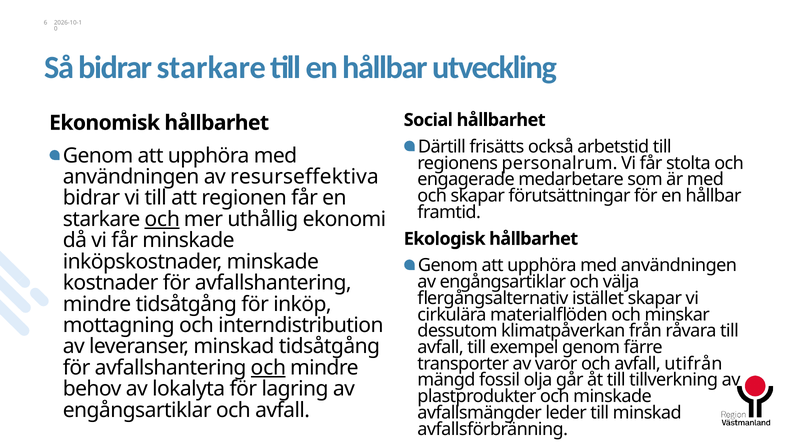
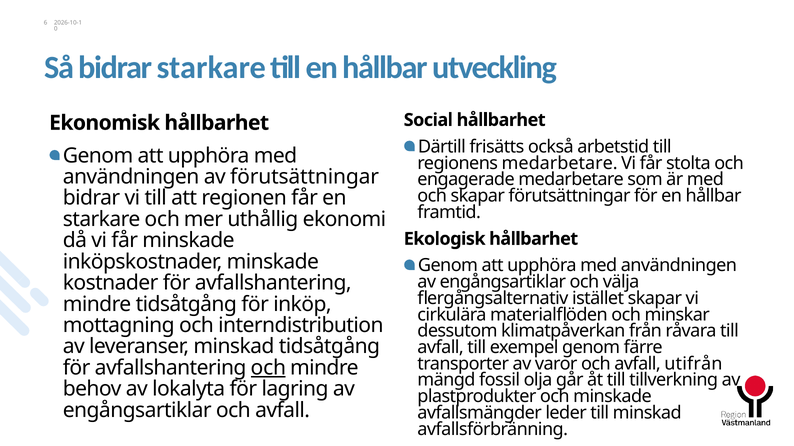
regionens personalrum: personalrum -> medarbetare (560, 163)
av resurseffektiva: resurseffektiva -> förutsättningar (305, 177)
och underline: present -> none (162, 220)
